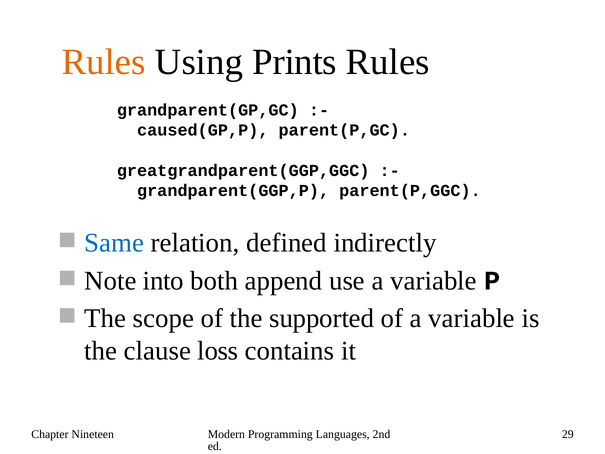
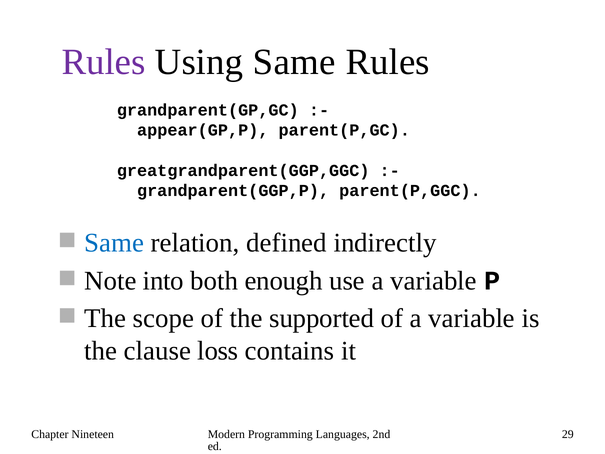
Rules colour: orange -> purple (104, 62)
Using Prints: Prints -> Same (294, 62)
caused(GP,P: caused(GP,P -> appear(GP,P (203, 130)
append: append -> enough (284, 281)
